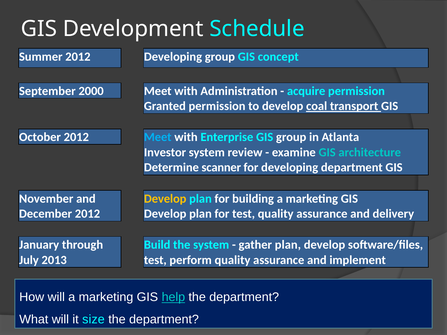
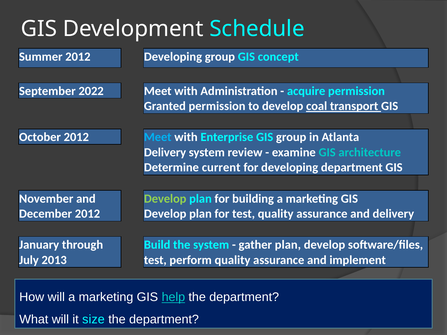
2000: 2000 -> 2022 (91, 91)
Investor: Investor -> Delivery (165, 152)
scanner: scanner -> current (221, 168)
Develop colour: yellow -> light green (165, 199)
